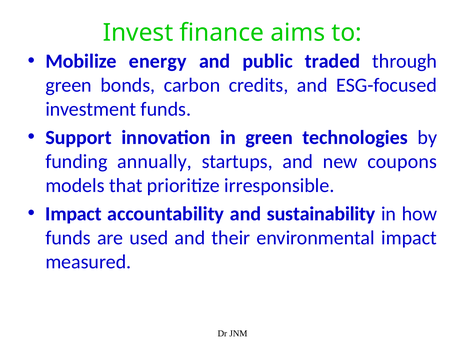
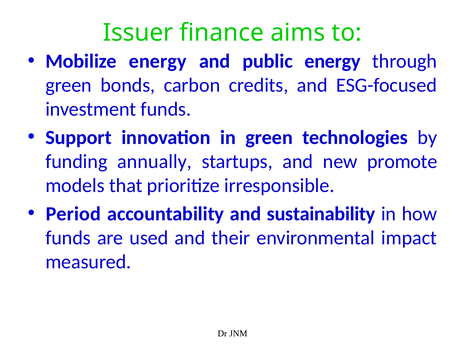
Invest: Invest -> Issuer (138, 33)
public traded: traded -> energy (333, 61)
coupons: coupons -> promote (402, 161)
Impact: Impact -> Period (73, 214)
